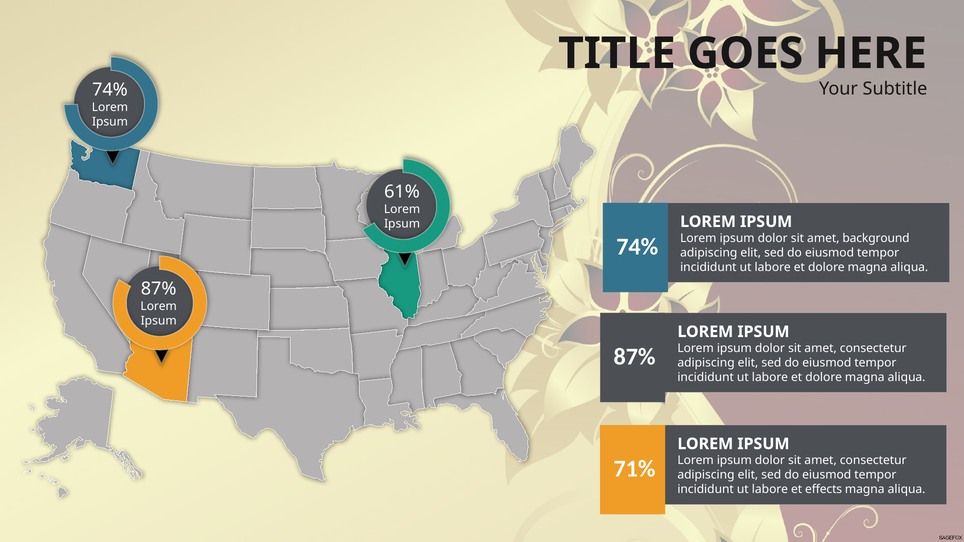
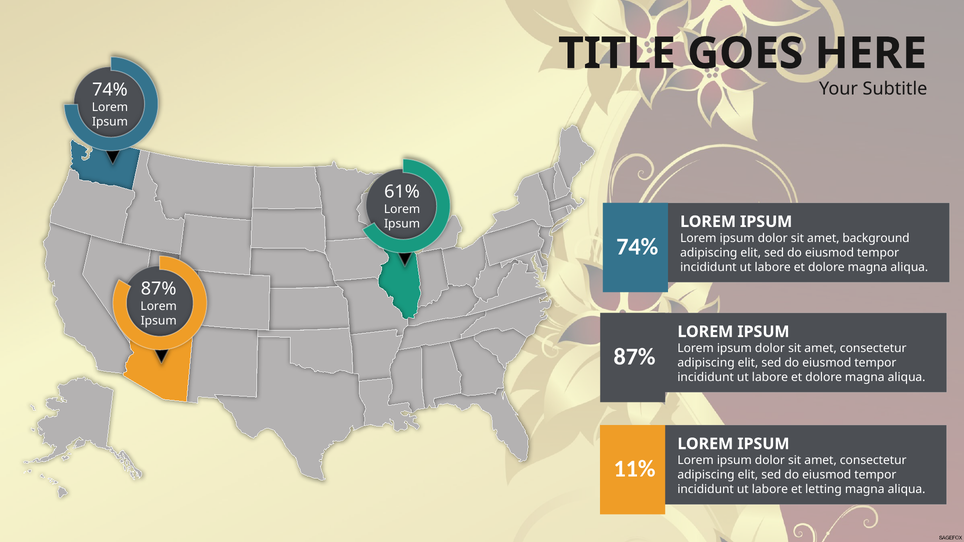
71%: 71% -> 11% (634, 469)
effects: effects -> letting (824, 490)
